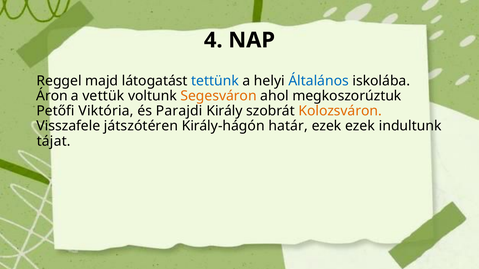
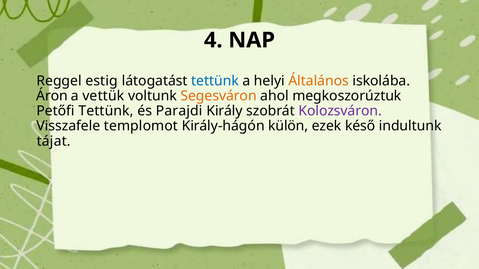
majd: majd -> estig (102, 81)
Általános colour: blue -> orange (319, 81)
Petőfi Viktória: Viktória -> Tettünk (106, 111)
Kolozsváron colour: orange -> purple (340, 111)
játszótéren: játszótéren -> templomot (141, 126)
határ: határ -> külön (288, 126)
ezek ezek: ezek -> késő (360, 126)
